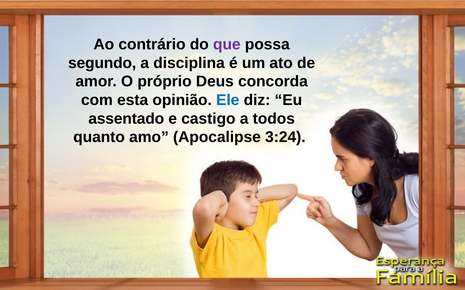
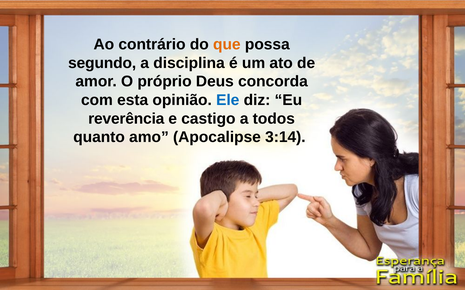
que colour: purple -> orange (227, 44)
assentado: assentado -> reverência (126, 119)
3:24: 3:24 -> 3:14 (285, 137)
